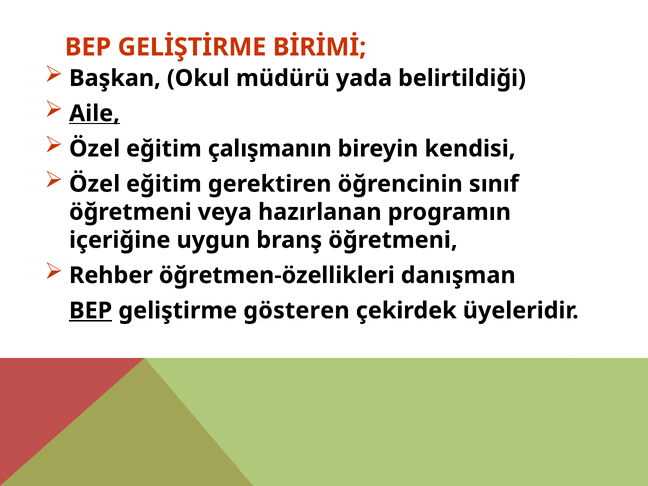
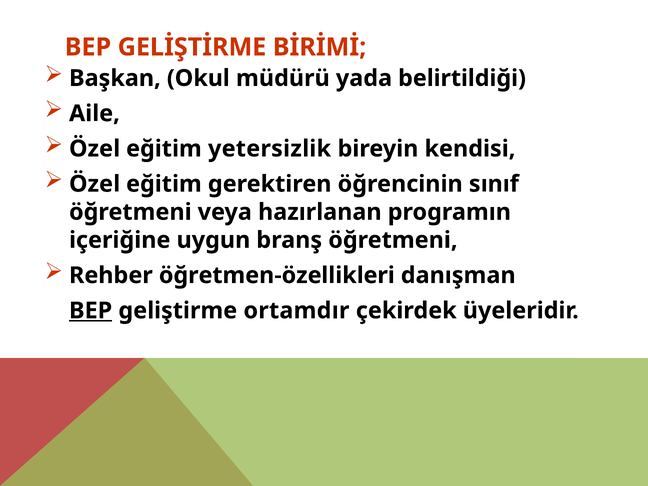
Aile underline: present -> none (94, 113)
çalışmanın: çalışmanın -> yetersizlik (270, 149)
gösteren: gösteren -> ortamdır (296, 311)
